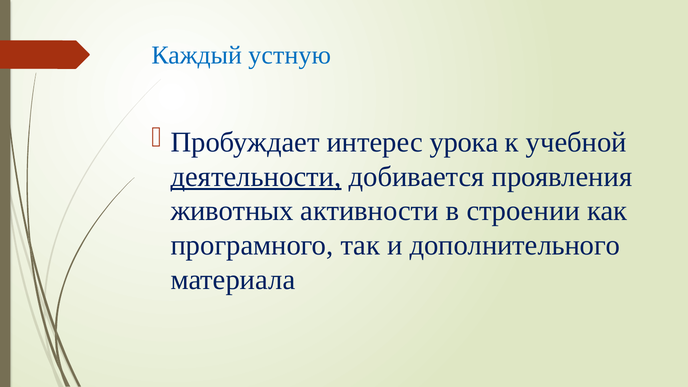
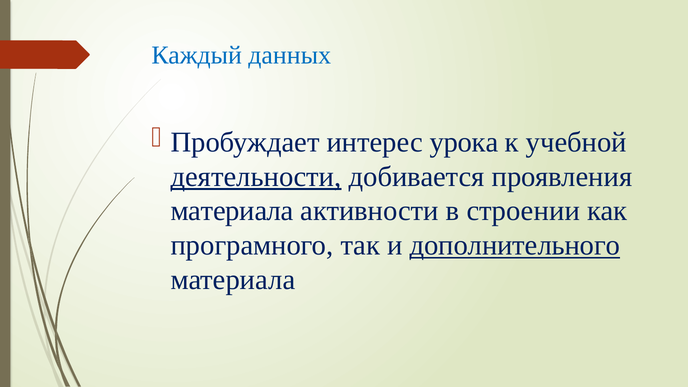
устную: устную -> данных (290, 55)
животных: животных -> материала (232, 211)
дополнительного underline: none -> present (515, 245)
